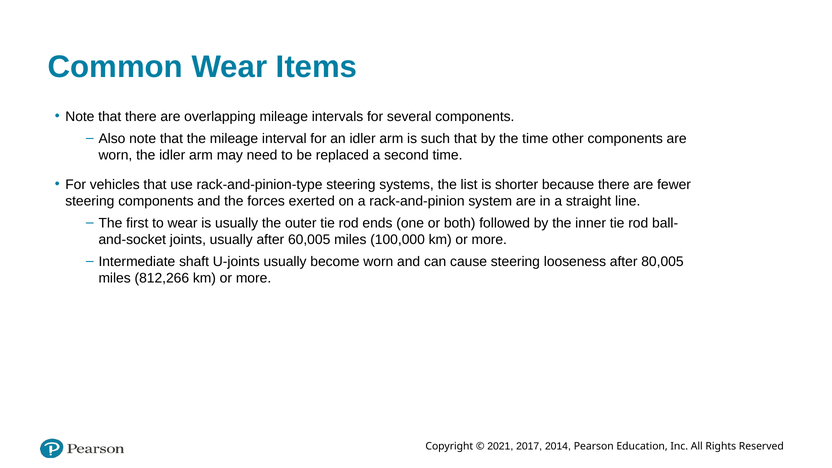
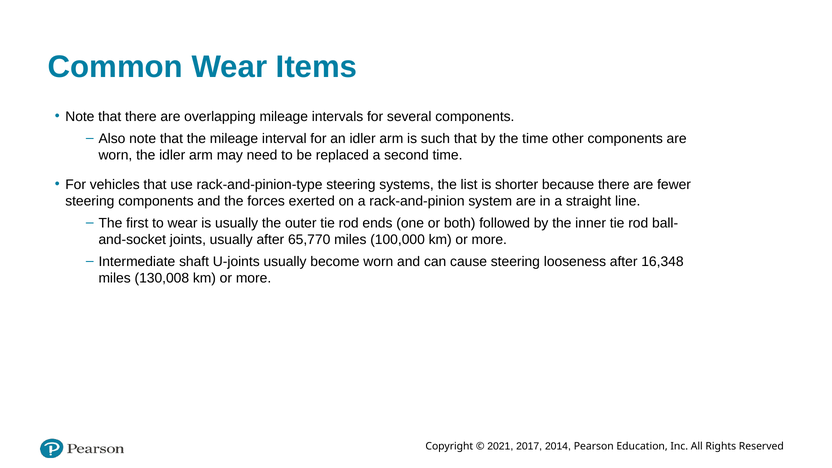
60,005: 60,005 -> 65,770 (309, 240)
80,005: 80,005 -> 16,348 (662, 262)
812,266: 812,266 -> 130,008 (162, 278)
